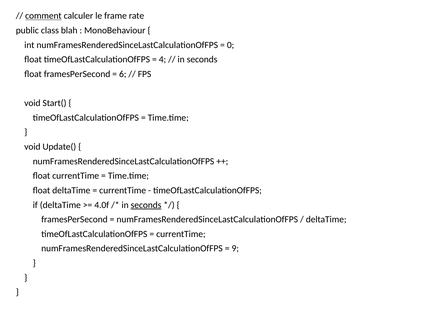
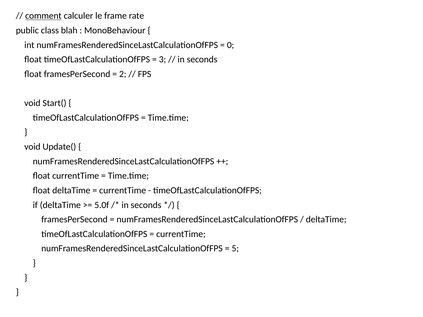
4: 4 -> 3 (162, 60)
6: 6 -> 2 (123, 74)
4.0f: 4.0f -> 5.0f (102, 205)
seconds underline: present -> none (146, 205)
9: 9 -> 5 (235, 249)
